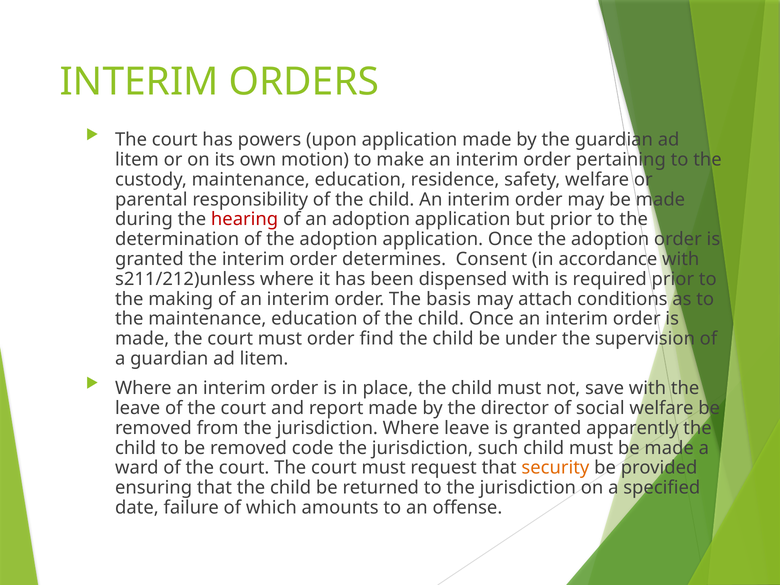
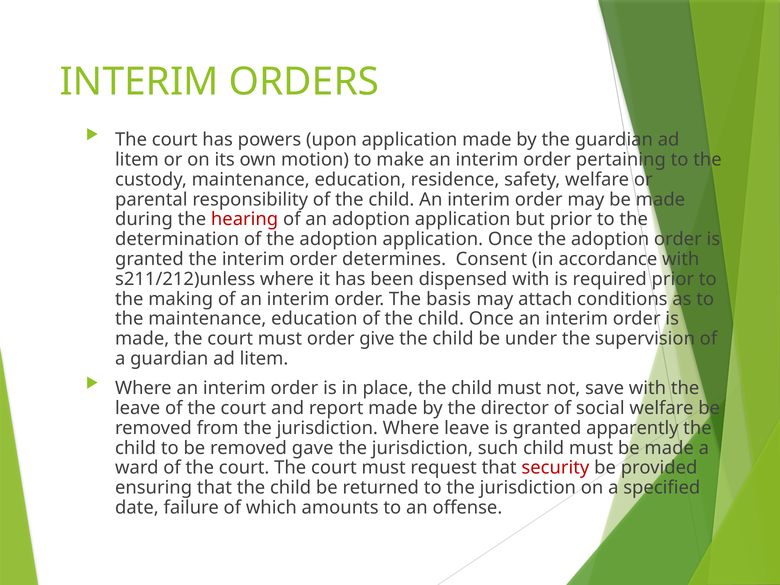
find: find -> give (377, 339)
code: code -> gave (313, 448)
security colour: orange -> red (555, 468)
